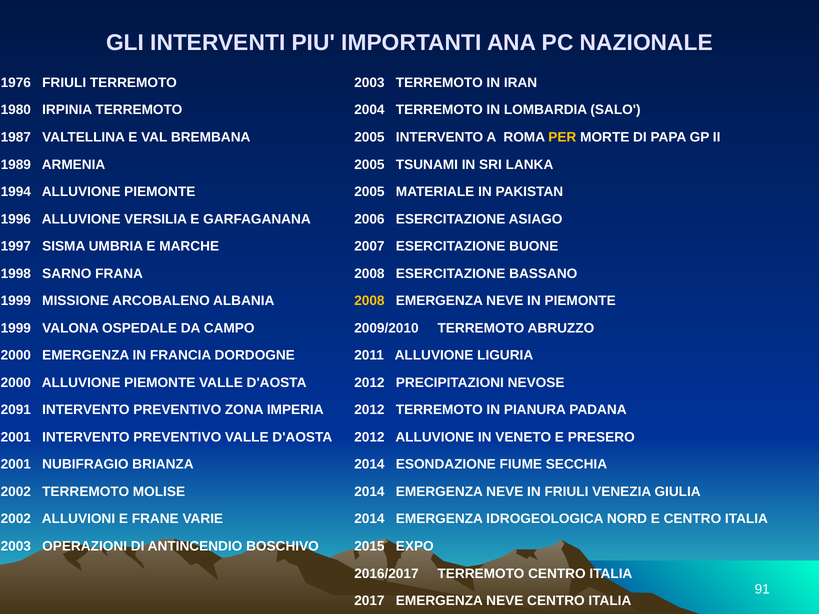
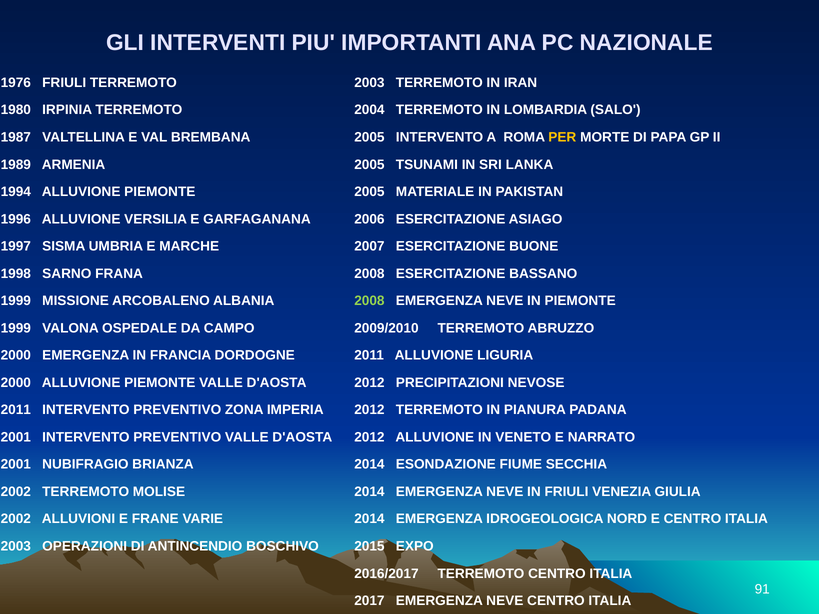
2008 colour: yellow -> light green (369, 301)
2091: 2091 -> 2011 (16, 410)
PRESERO: PRESERO -> NARRATO (601, 437)
